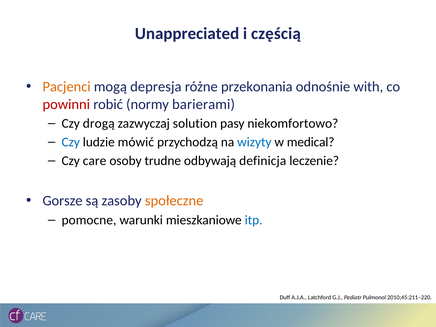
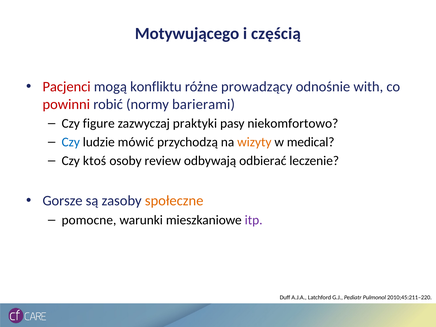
Unappreciated: Unappreciated -> Motywującego (187, 34)
Pacjenci colour: orange -> red (67, 87)
depresja: depresja -> konfliktu (156, 87)
przekonania: przekonania -> prowadzący (257, 87)
drogą: drogą -> figure (99, 124)
solution: solution -> praktyki (195, 124)
wizyty colour: blue -> orange (254, 142)
care: care -> ktoś (95, 161)
trudne: trudne -> review (163, 161)
definicja: definicja -> odbierać (263, 161)
itp colour: blue -> purple (254, 220)
